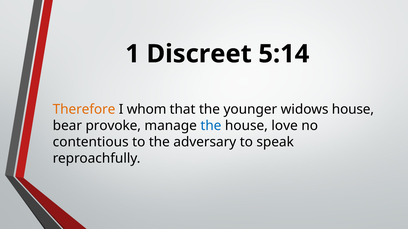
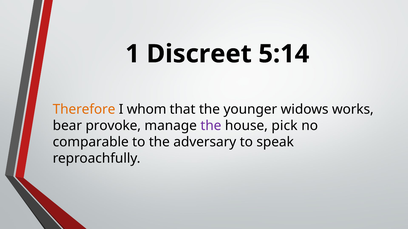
widows house: house -> works (353, 110)
the colour: blue -> purple (211, 126)
love: love -> pick (285, 126)
contentious: contentious -> comparable (91, 142)
